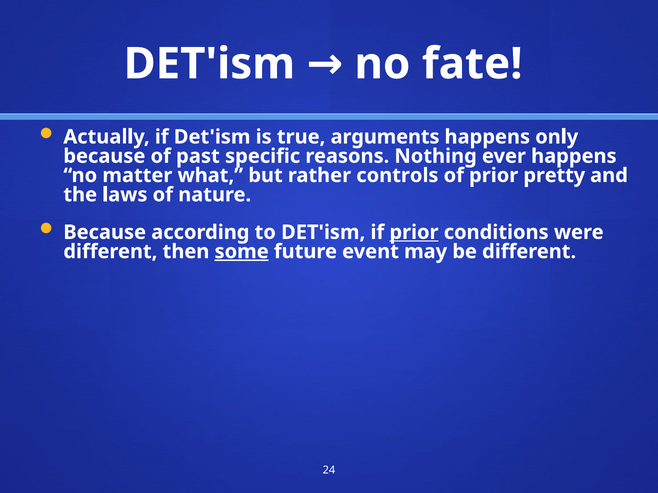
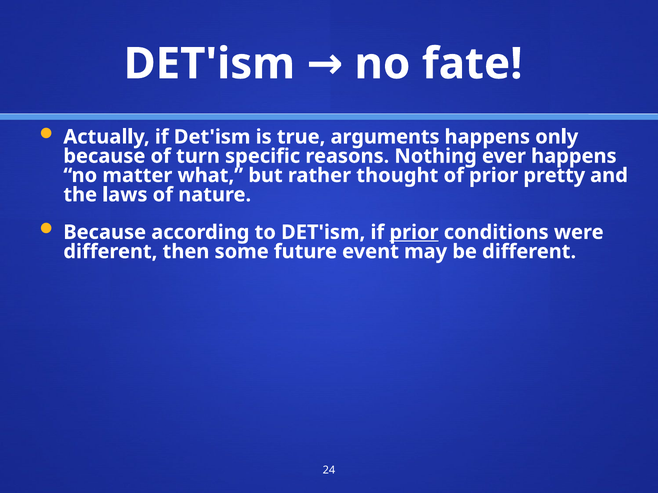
past: past -> turn (198, 156)
controls: controls -> thought (397, 176)
some underline: present -> none (242, 252)
